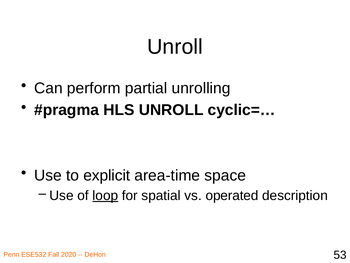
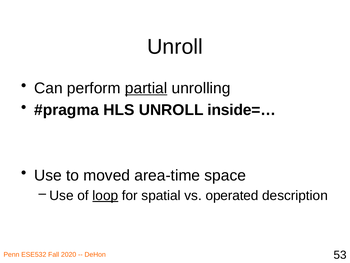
partial underline: none -> present (146, 88)
cyclic=…: cyclic=… -> inside=… (242, 110)
explicit: explicit -> moved (107, 175)
